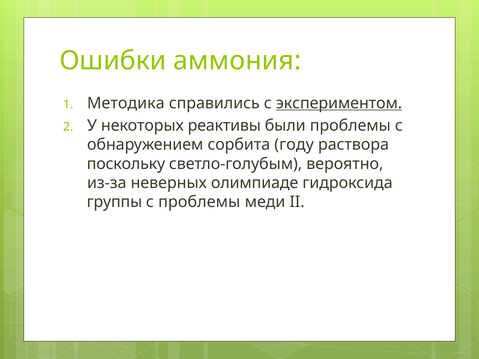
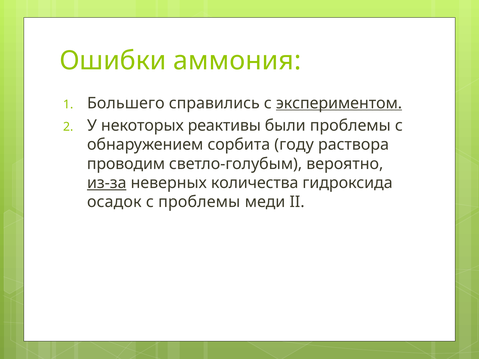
Методика: Методика -> Большего (126, 103)
поскольку: поскольку -> проводим (126, 164)
из-за underline: none -> present (107, 183)
олимпиаде: олимпиаде -> количества (255, 183)
группы: группы -> осадок (114, 202)
